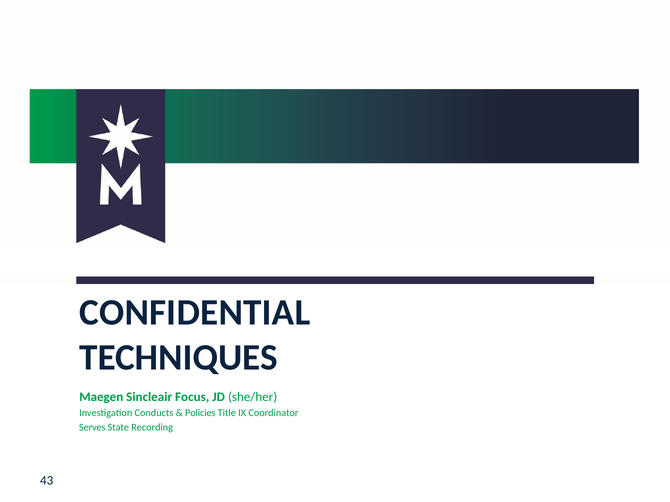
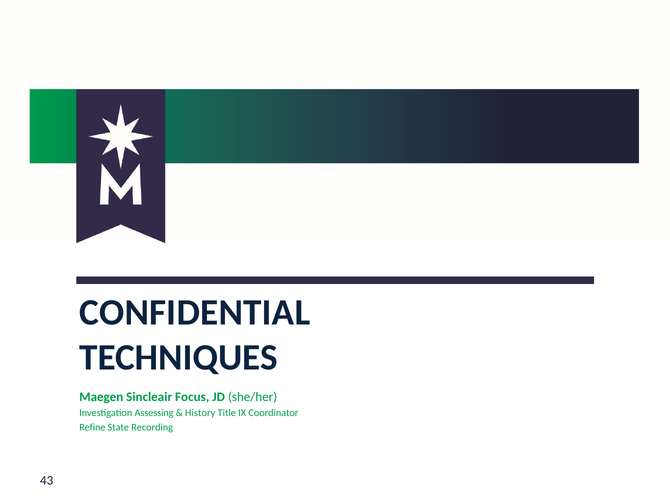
Conducts: Conducts -> Assessing (154, 413)
Policies: Policies -> History (200, 413)
Serves: Serves -> Refine (92, 428)
